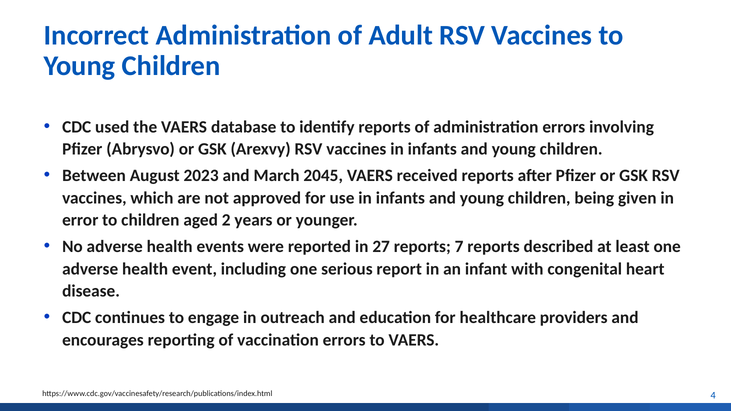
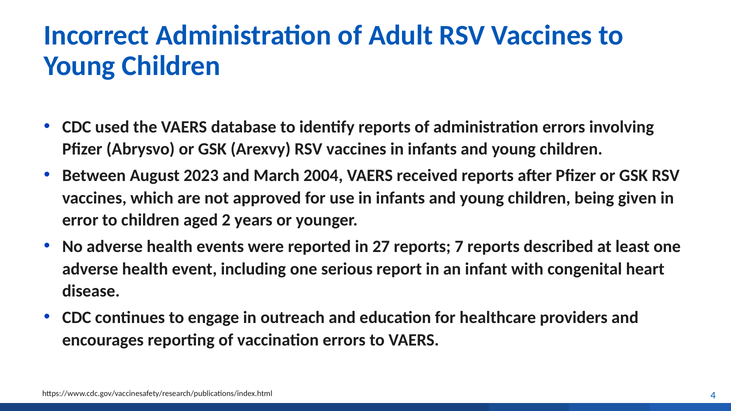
2045: 2045 -> 2004 (323, 176)
